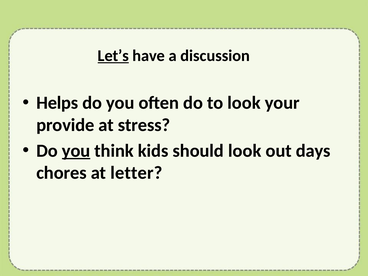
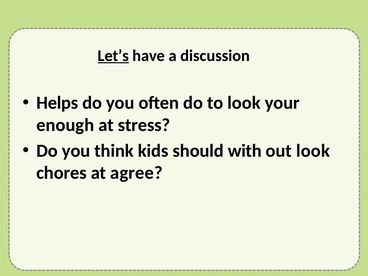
provide: provide -> enough (65, 125)
you underline: present -> none (76, 151)
should look: look -> with (245, 151)
out days: days -> look (313, 151)
letter: letter -> agree (136, 173)
